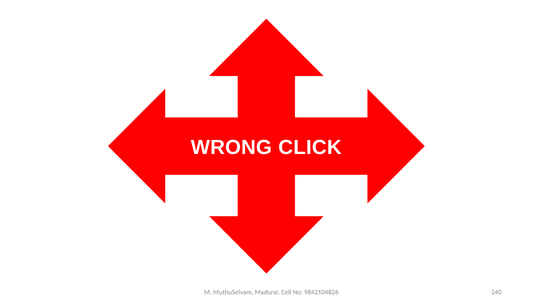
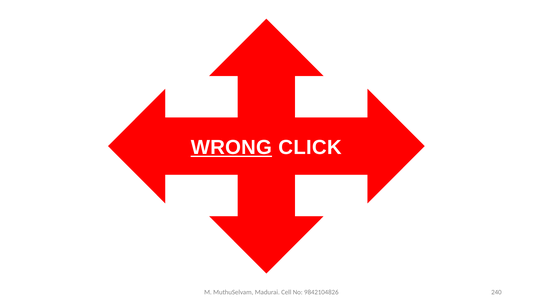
WRONG underline: none -> present (231, 147)
